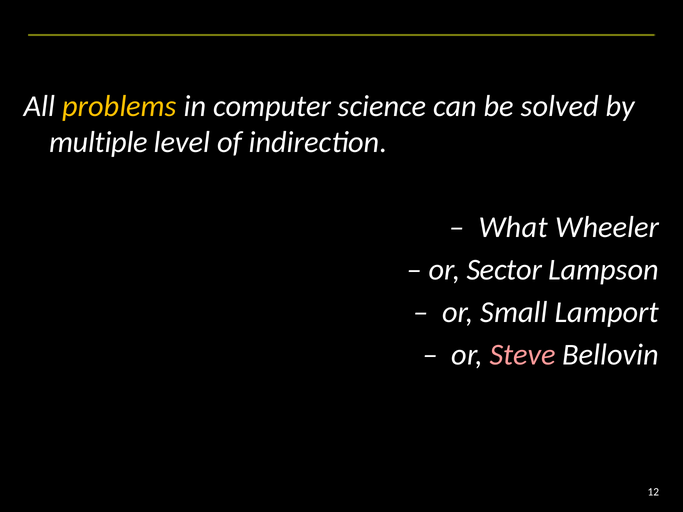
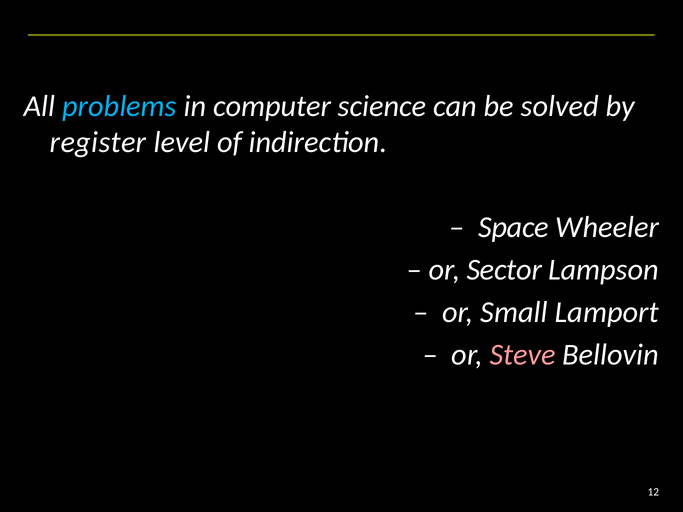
problems colour: yellow -> light blue (120, 106)
multiple: multiple -> register (98, 143)
What: What -> Space (514, 228)
